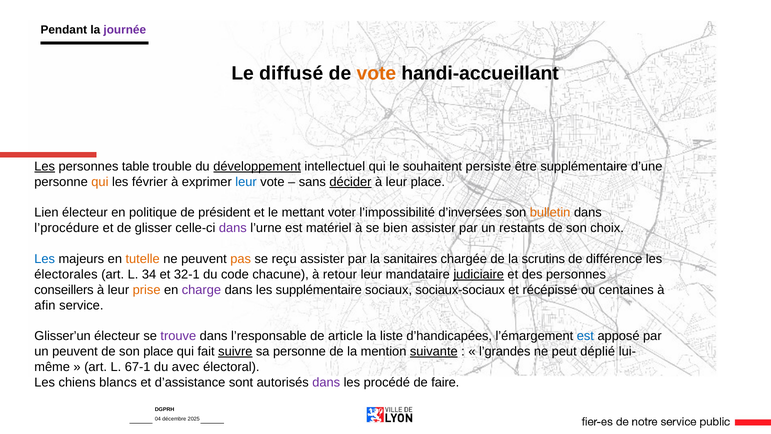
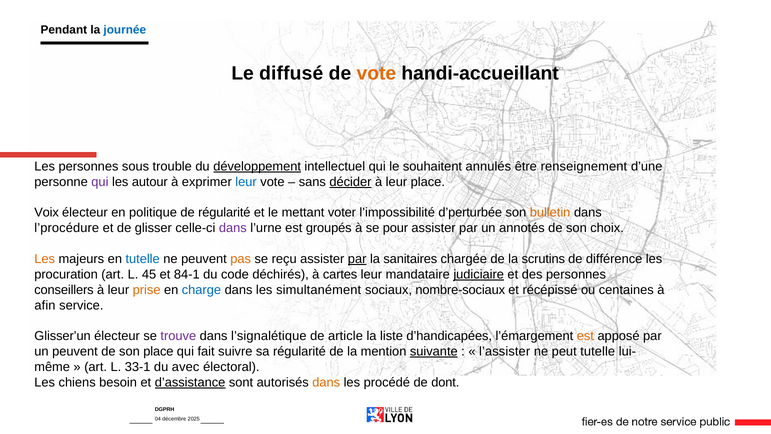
journée colour: purple -> blue (125, 30)
Les underline: present -> none (45, 166)
table: table -> sous (136, 166)
persiste: persiste -> annulés (488, 166)
être supplémentaire: supplémentaire -> renseignement (584, 166)
qui colour: orange -> purple (100, 182)
février: février -> autour (150, 182)
Lien: Lien -> Voix (47, 213)
de président: président -> régularité (224, 213)
d’inversées: d’inversées -> d’perturbée (470, 213)
matériel: matériel -> groupés (329, 228)
bien: bien -> pour (395, 228)
restants: restants -> annotés (522, 228)
Les colour: blue -> orange (45, 259)
tutelle colour: orange -> blue (143, 259)
par underline: none -> present (357, 259)
électorales: électorales -> procuration (66, 274)
34: 34 -> 45 (149, 274)
32-1: 32-1 -> 84-1 (187, 274)
chacune: chacune -> déchirés (281, 274)
retour: retour -> cartes (340, 274)
charge colour: purple -> blue (201, 290)
les supplémentaire: supplémentaire -> simultanément (319, 290)
sociaux-sociaux: sociaux-sociaux -> nombre-sociaux (460, 290)
l’responsable: l’responsable -> l’signalétique (269, 336)
est colour: blue -> orange (585, 336)
suivre underline: present -> none (235, 351)
sa personne: personne -> régularité (299, 351)
l’grandes: l’grandes -> l’assister (505, 351)
peut déplié: déplié -> tutelle (598, 351)
67-1: 67-1 -> 33-1 (138, 367)
blancs: blancs -> besoin (118, 382)
d’assistance underline: none -> present (190, 382)
dans colour: purple -> orange (326, 382)
faire: faire -> dont (445, 382)
